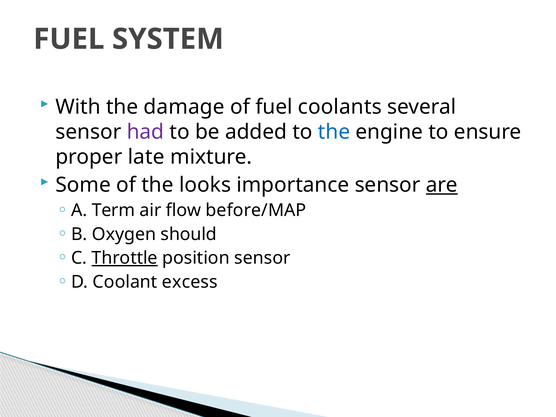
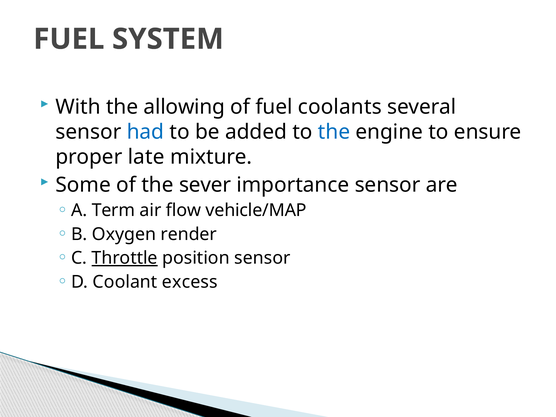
damage: damage -> allowing (184, 107)
had colour: purple -> blue (145, 132)
looks: looks -> sever (205, 185)
are underline: present -> none (442, 185)
before/MAP: before/MAP -> vehicle/MAP (256, 210)
should: should -> render (189, 234)
